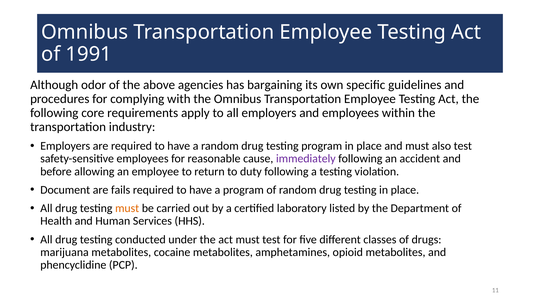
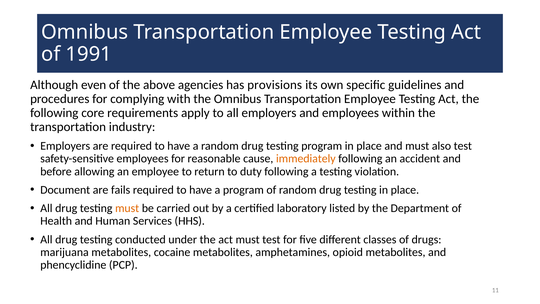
odor: odor -> even (94, 85)
bargaining: bargaining -> provisions (275, 85)
immediately colour: purple -> orange (306, 159)
